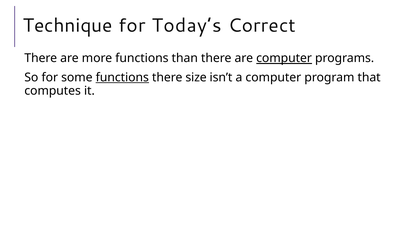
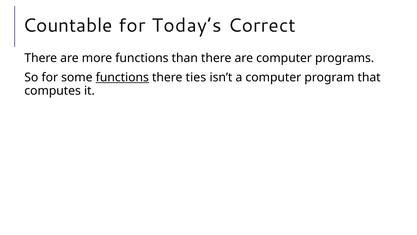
Technique: Technique -> Countable (68, 26)
computer underline: present -> none (284, 58)
size: size -> ties (196, 77)
